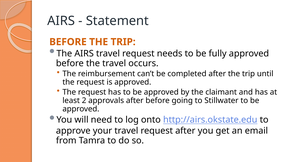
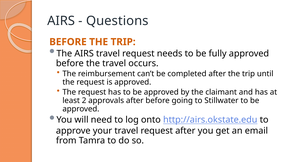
Statement: Statement -> Questions (117, 21)
